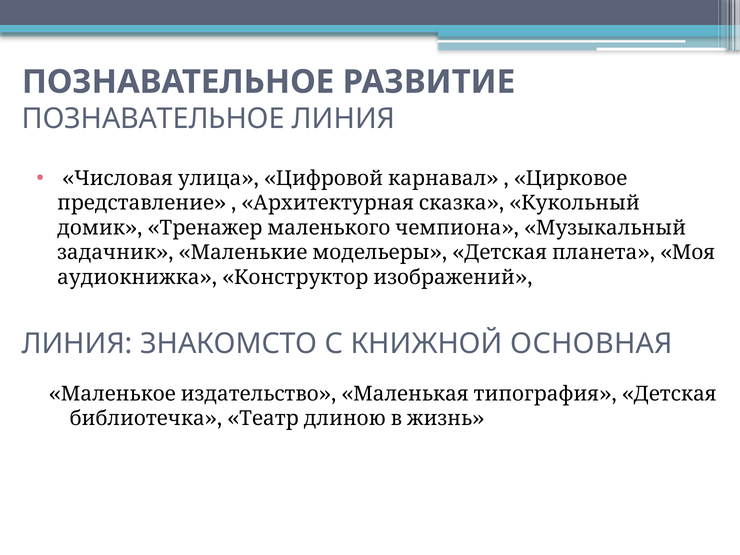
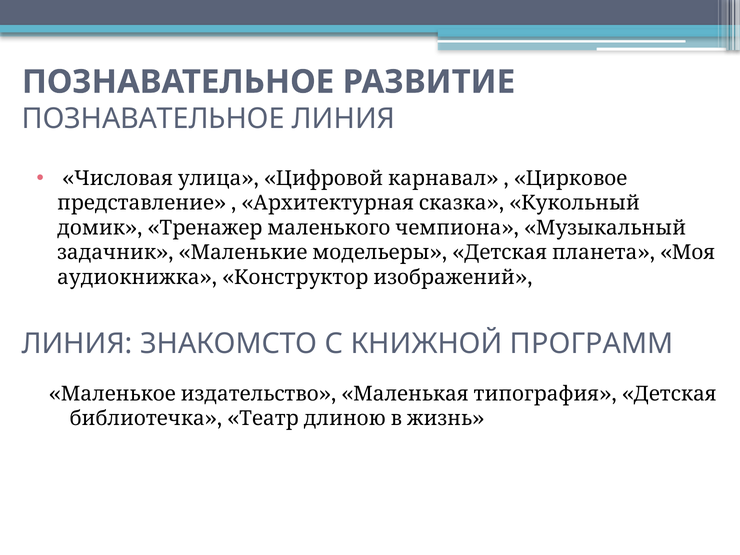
ОСНОВНАЯ: ОСНОВНАЯ -> ПРОГРАММ (592, 344)
